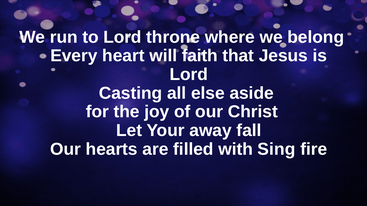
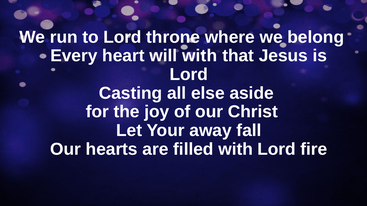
will faith: faith -> with (200, 56)
with Sing: Sing -> Lord (276, 149)
